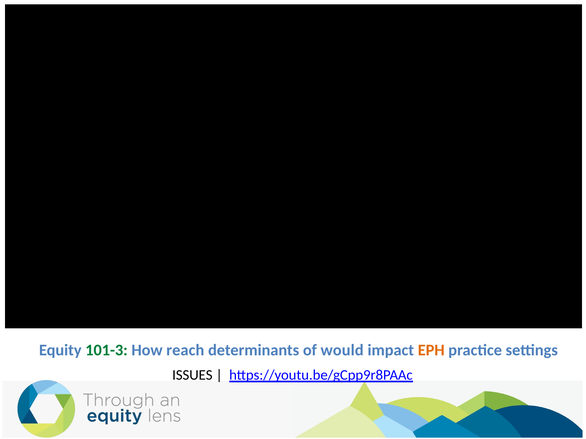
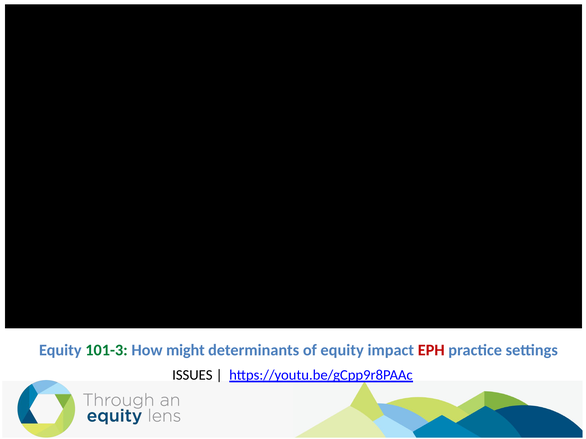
reach: reach -> might (185, 351)
of would: would -> equity (342, 351)
EPH colour: orange -> red (431, 351)
